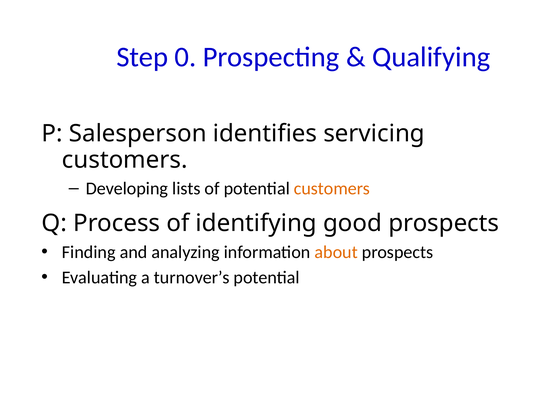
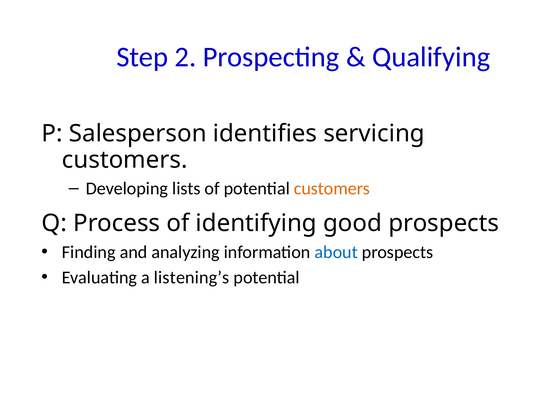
0: 0 -> 2 (185, 57)
about colour: orange -> blue (336, 252)
turnover’s: turnover’s -> listening’s (192, 278)
